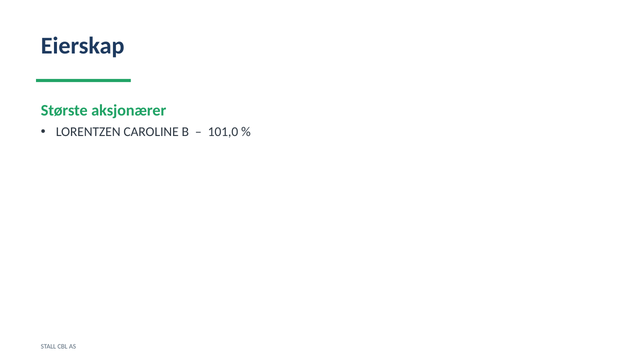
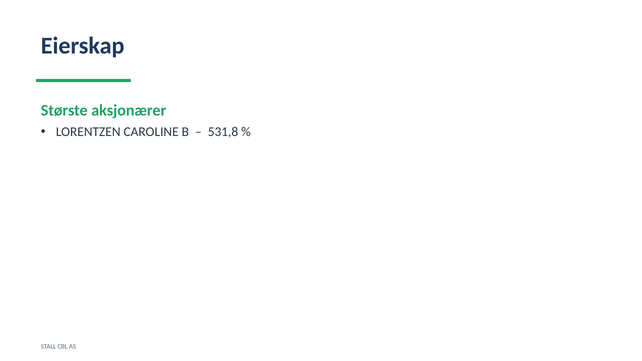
101,0: 101,0 -> 531,8 (223, 132)
